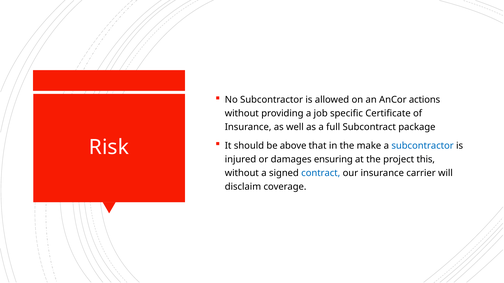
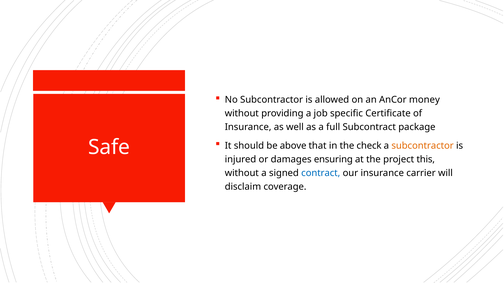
actions: actions -> money (424, 100)
make: make -> check (369, 146)
subcontractor colour: blue -> orange (423, 146)
Risk: Risk -> Safe (109, 147)
